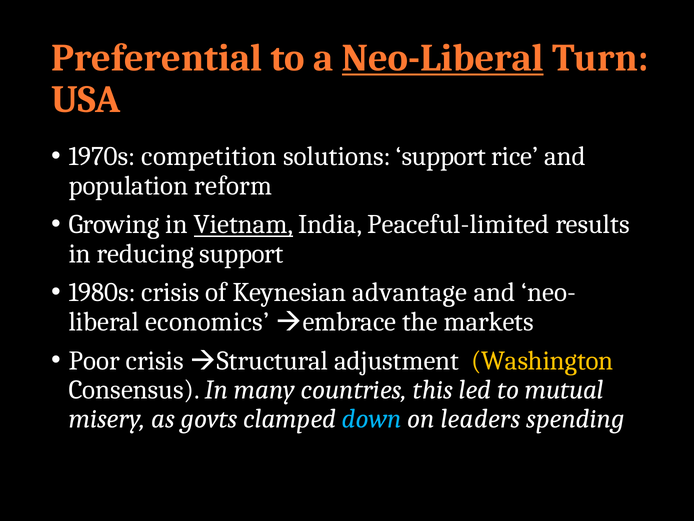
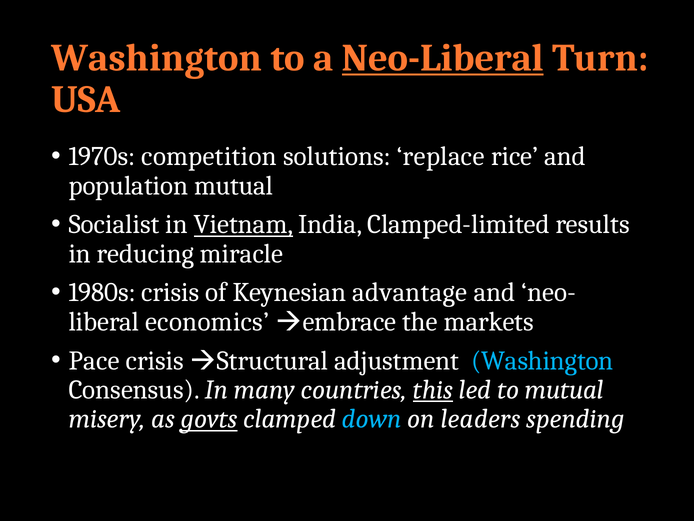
Preferential: Preferential -> Washington (157, 58)
solutions support: support -> replace (441, 156)
population reform: reform -> mutual (234, 186)
Growing: Growing -> Socialist (114, 224)
Peaceful-limited: Peaceful-limited -> Clamped-limited (458, 224)
reducing support: support -> miracle (241, 253)
Poor: Poor -> Pace (94, 360)
Washington colour: yellow -> light blue (542, 360)
this underline: none -> present (433, 389)
govts underline: none -> present (209, 419)
